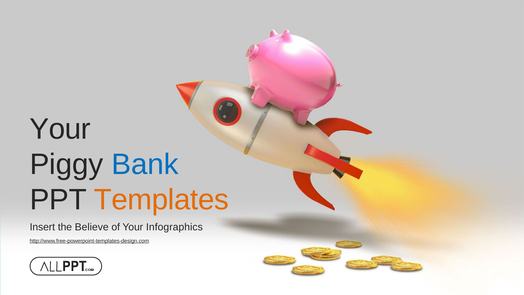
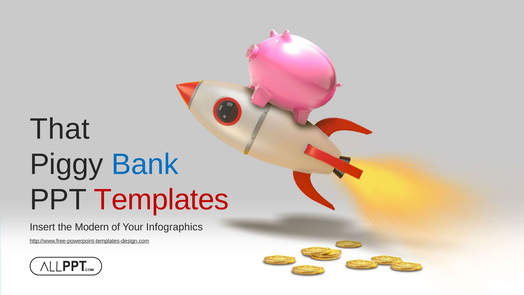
Your: Your -> That (60, 129)
Templates colour: orange -> red (161, 200)
Believe: Believe -> Modern (92, 227)
